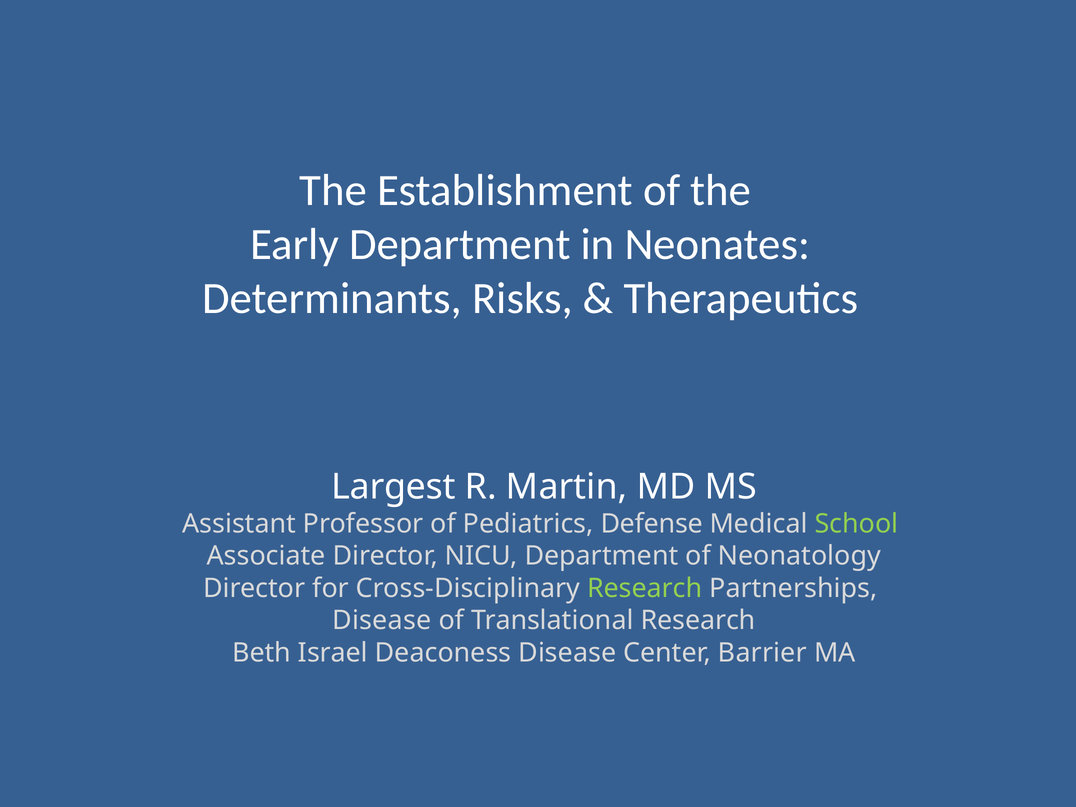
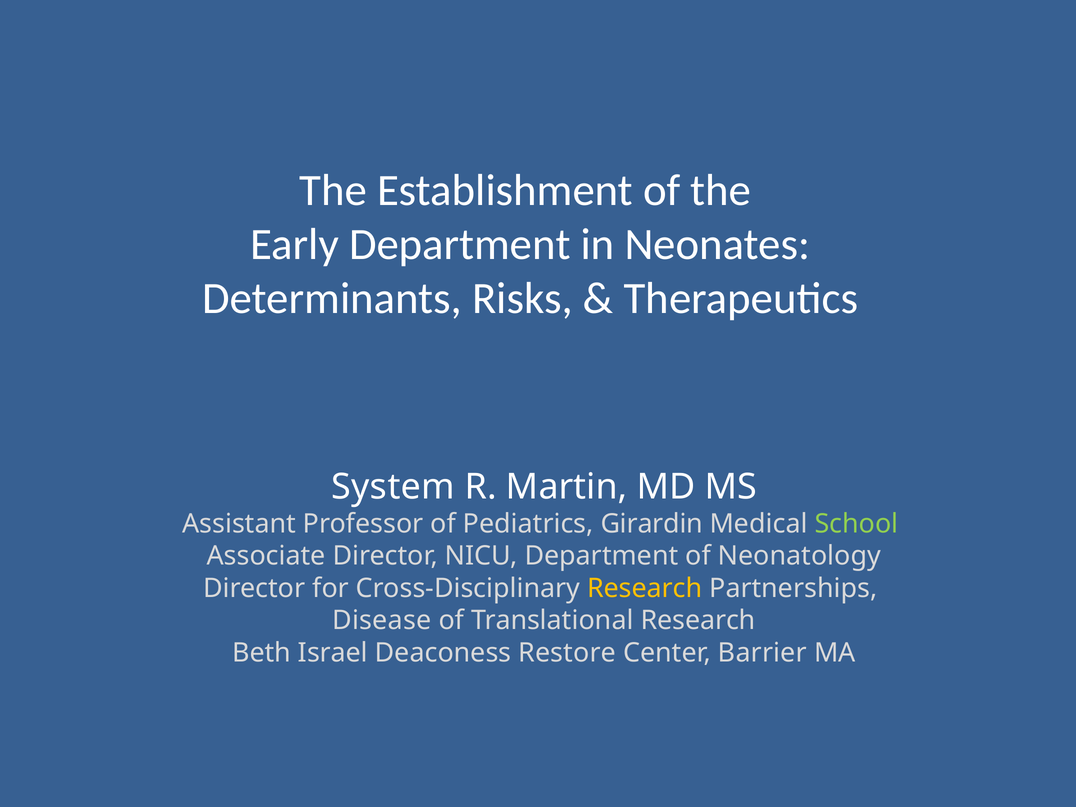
Largest: Largest -> System (393, 487)
Defense: Defense -> Girardin (652, 524)
Research colour: light green -> yellow (645, 588)
Deaconess Disease: Disease -> Restore (567, 653)
